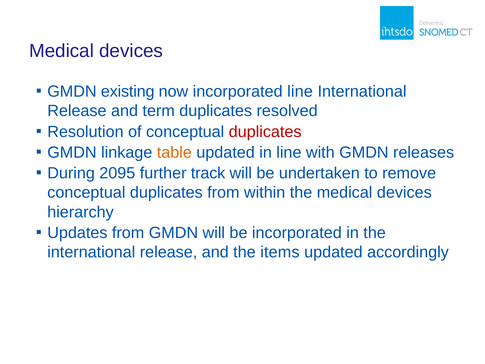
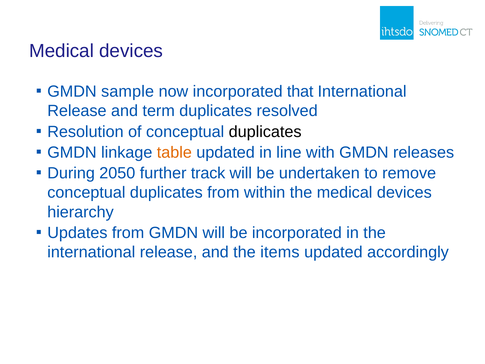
existing: existing -> sample (128, 91)
incorporated line: line -> that (300, 91)
duplicates colour: red -> black (265, 132)
2095: 2095 -> 2050 (117, 173)
